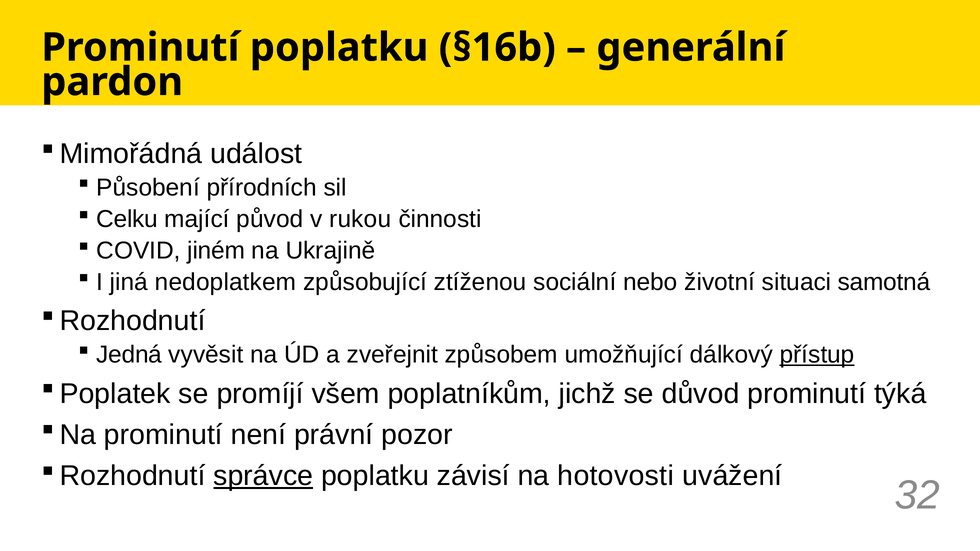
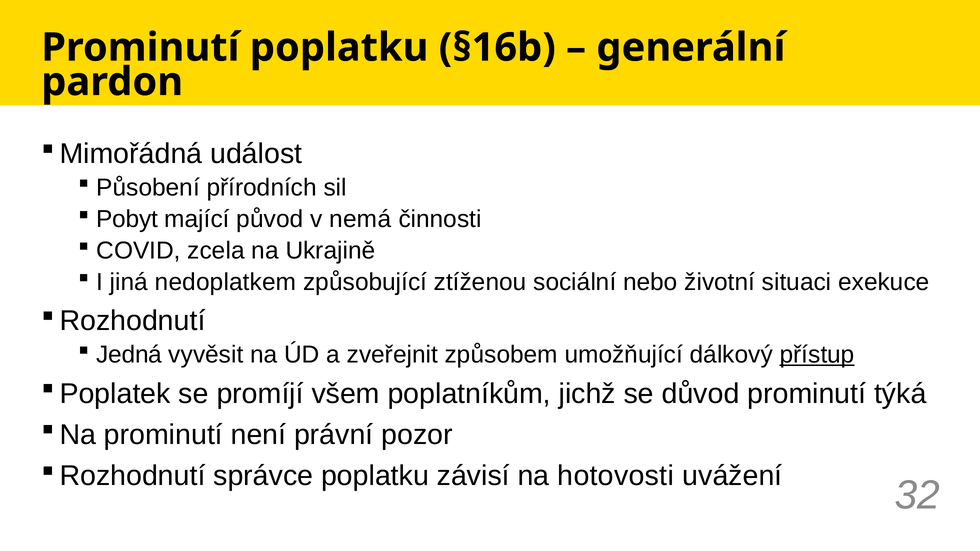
Celku: Celku -> Pobyt (127, 219)
rukou: rukou -> nemá (360, 219)
jiném: jiném -> zcela (216, 251)
samotná: samotná -> exekuce (884, 282)
správce underline: present -> none (263, 476)
